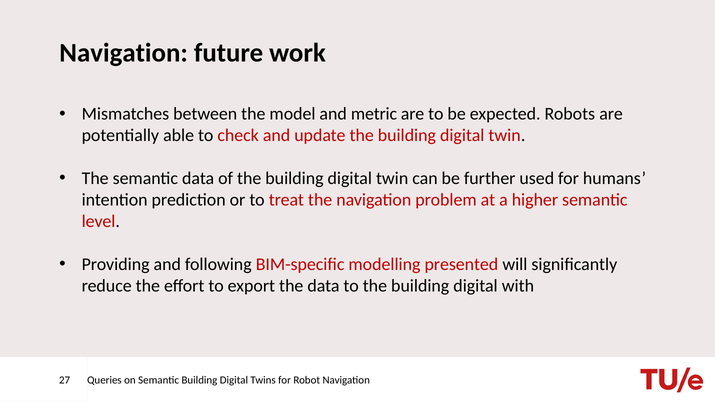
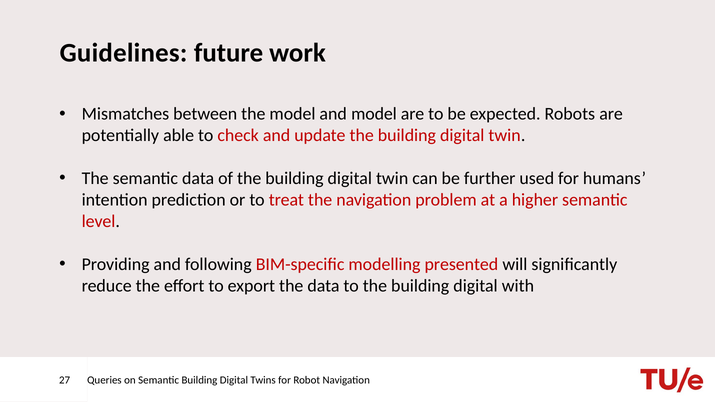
Navigation: Navigation -> Guidelines (123, 53)
and metric: metric -> model (374, 114)
